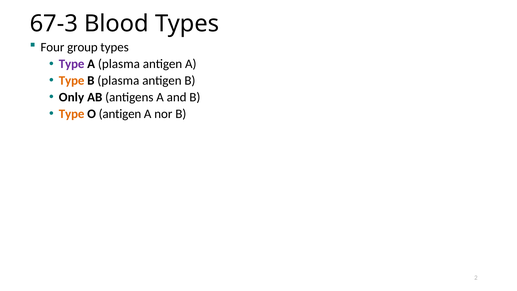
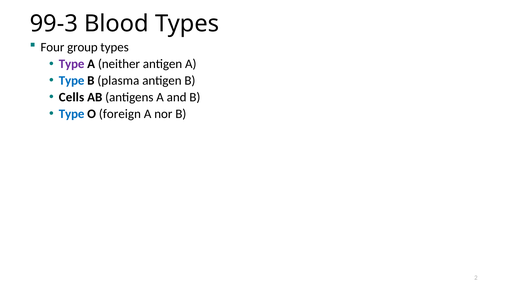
67-3: 67-3 -> 99-3 (54, 24)
A plasma: plasma -> neither (119, 64)
Type colour: orange -> blue (72, 81)
Only: Only -> Cells (71, 97)
Type colour: orange -> blue (72, 114)
O antigen: antigen -> foreign (120, 114)
